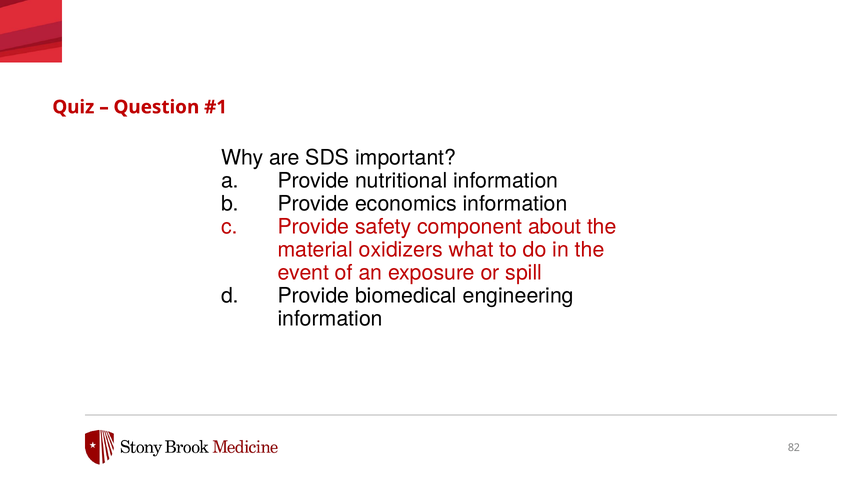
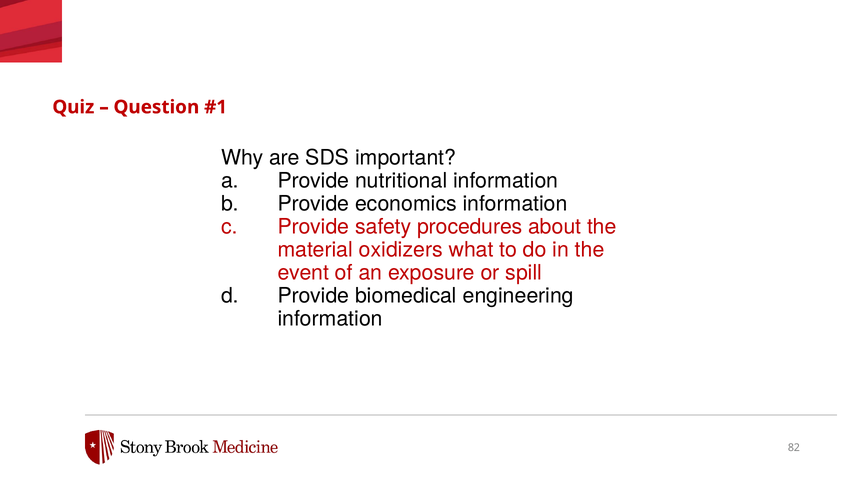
component: component -> procedures (470, 227)
